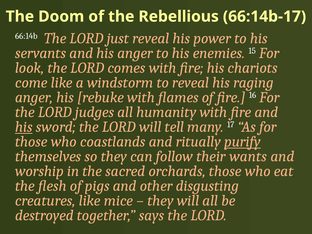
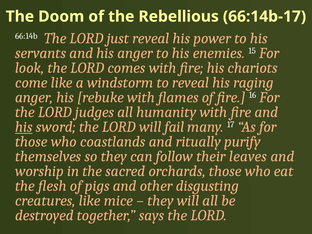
tell: tell -> fail (174, 127)
purify underline: present -> none (242, 142)
wants: wants -> leaves (248, 156)
